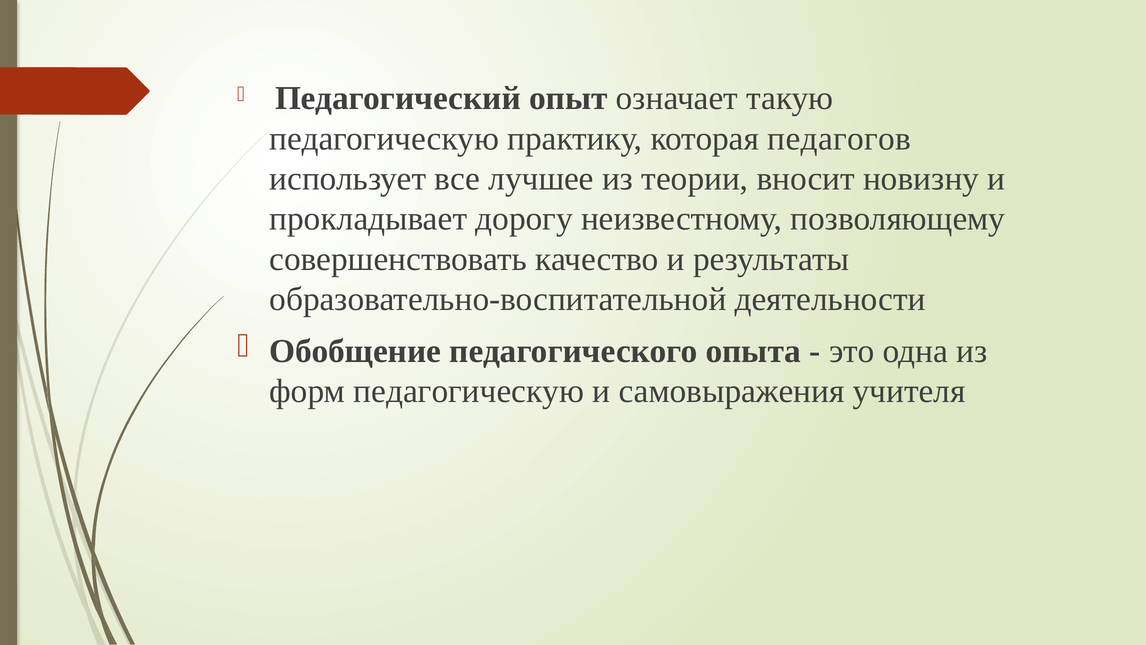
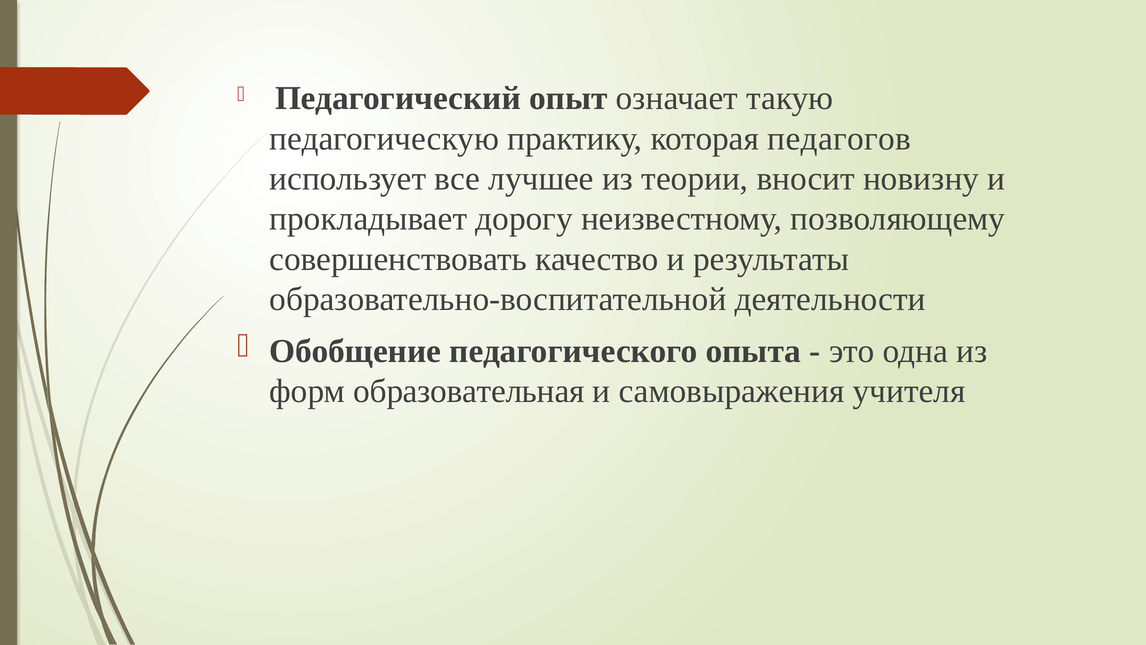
форм педагогическую: педагогическую -> образовательная (469, 391)
